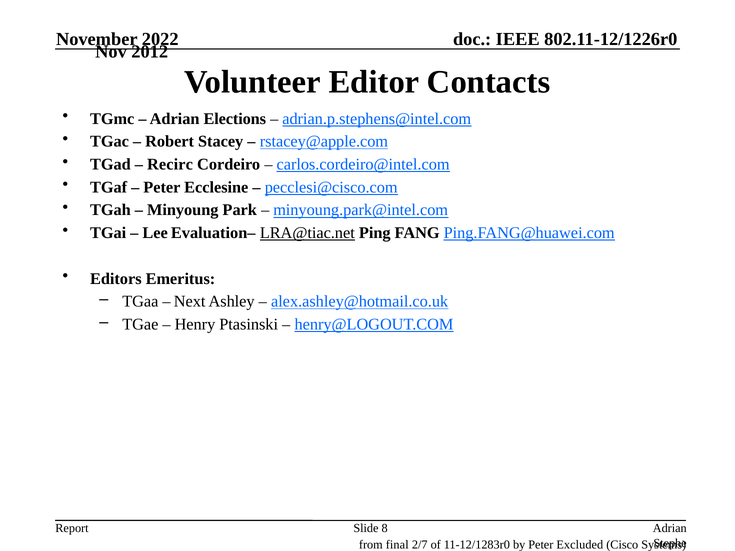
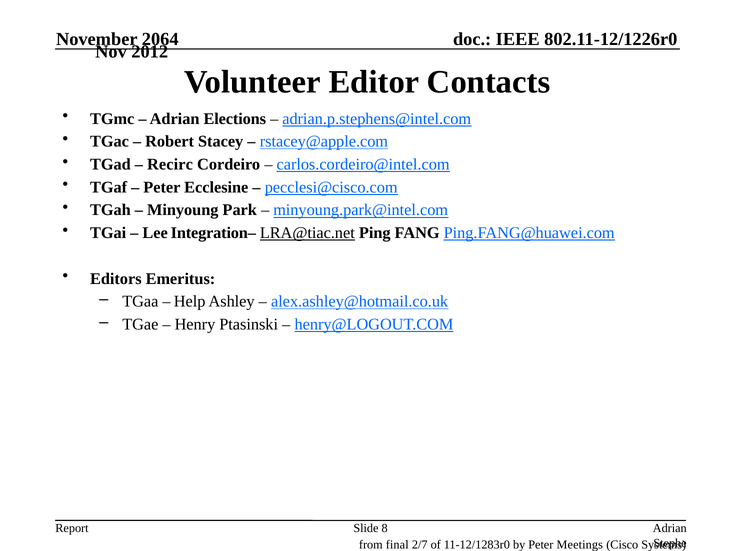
2022: 2022 -> 2064 (160, 39)
Evaluation–: Evaluation– -> Integration– (213, 233)
Next: Next -> Help (190, 302)
Excluded: Excluded -> Meetings (580, 545)
